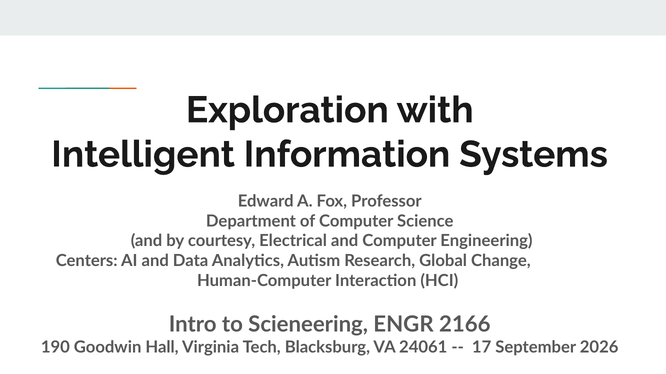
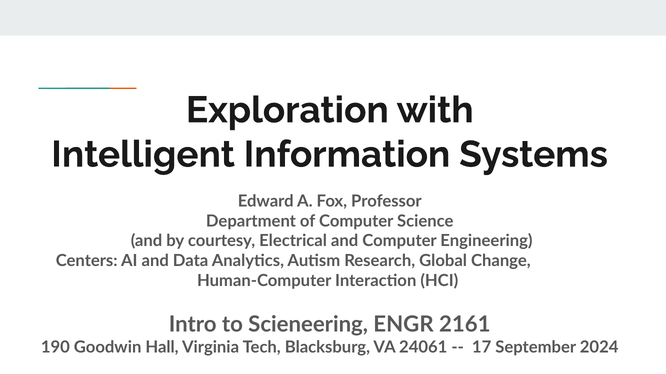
2166: 2166 -> 2161 (465, 325)
2026: 2026 -> 2024 (599, 348)
